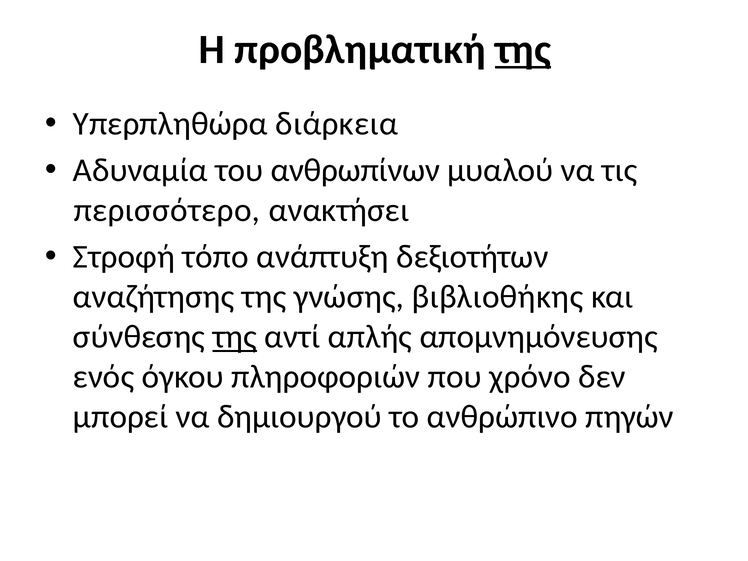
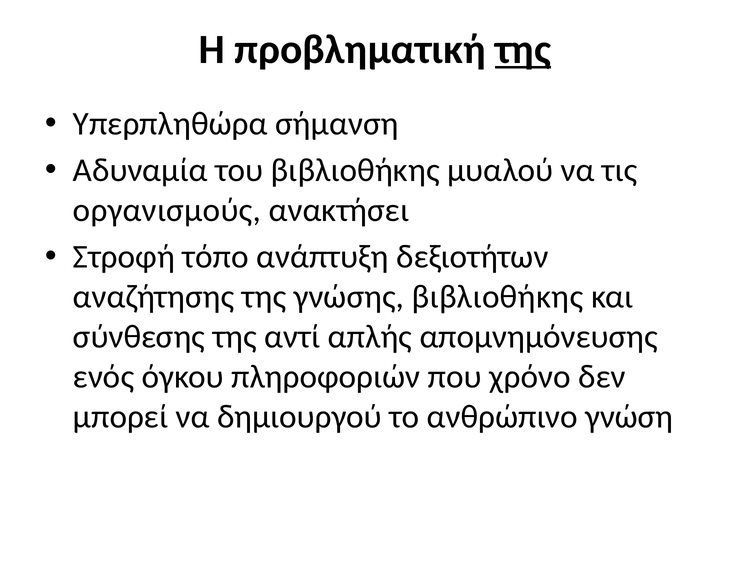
διάρκεια: διάρκεια -> σήμανση (337, 124)
του ανθρωπίνων: ανθρωπίνων -> βιβλιοθήκης (355, 170)
περισσότερο: περισσότερο -> οργανισμούς (167, 210)
της underline: present -> none (235, 337)
πηγών: πηγών -> γνώση (629, 417)
